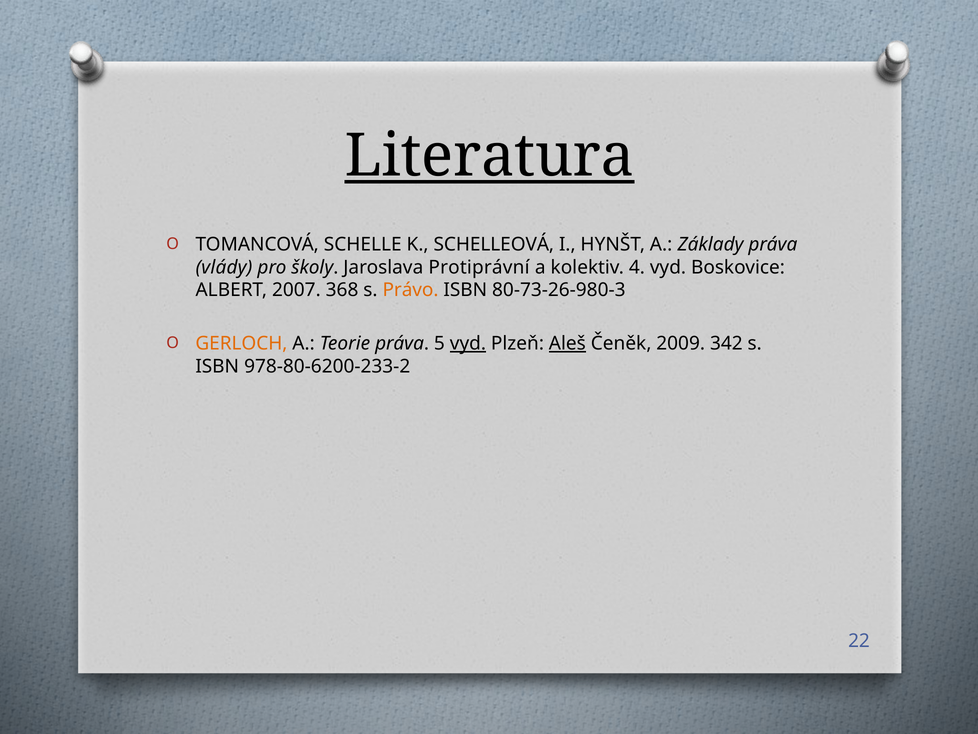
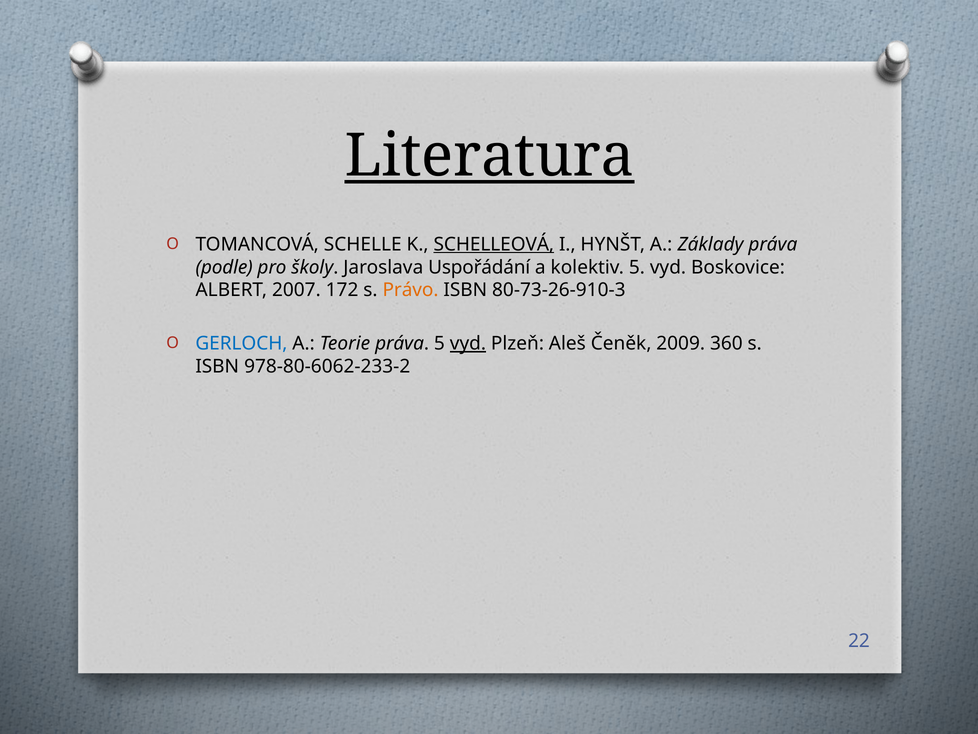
SCHELLEOVÁ underline: none -> present (494, 244)
vlády: vlády -> podle (224, 267)
Protiprávní: Protiprávní -> Uspořádání (479, 267)
kolektiv 4: 4 -> 5 (637, 267)
368: 368 -> 172 (342, 290)
80-73-26-980-3: 80-73-26-980-3 -> 80-73-26-910-3 (559, 290)
GERLOCH colour: orange -> blue (241, 343)
Aleš underline: present -> none (567, 343)
342: 342 -> 360 (726, 343)
978-80-6200-233-2: 978-80-6200-233-2 -> 978-80-6062-233-2 (327, 366)
